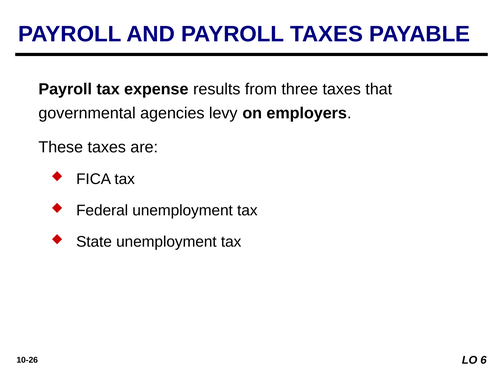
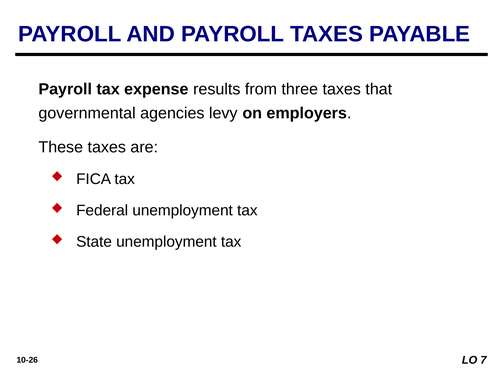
6: 6 -> 7 (483, 360)
